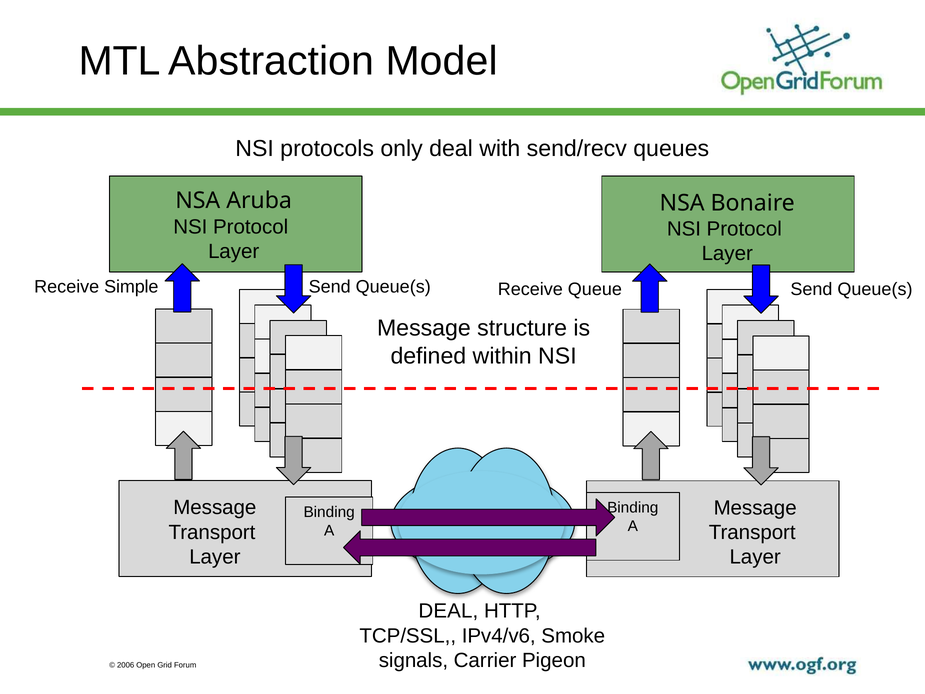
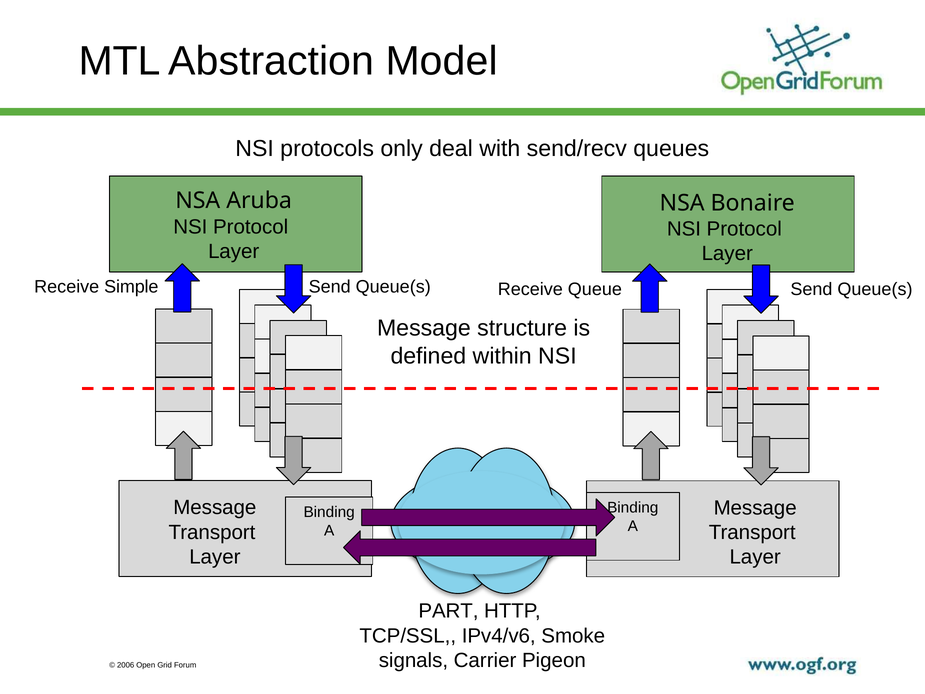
DEAL: DEAL -> PART (448, 611)
